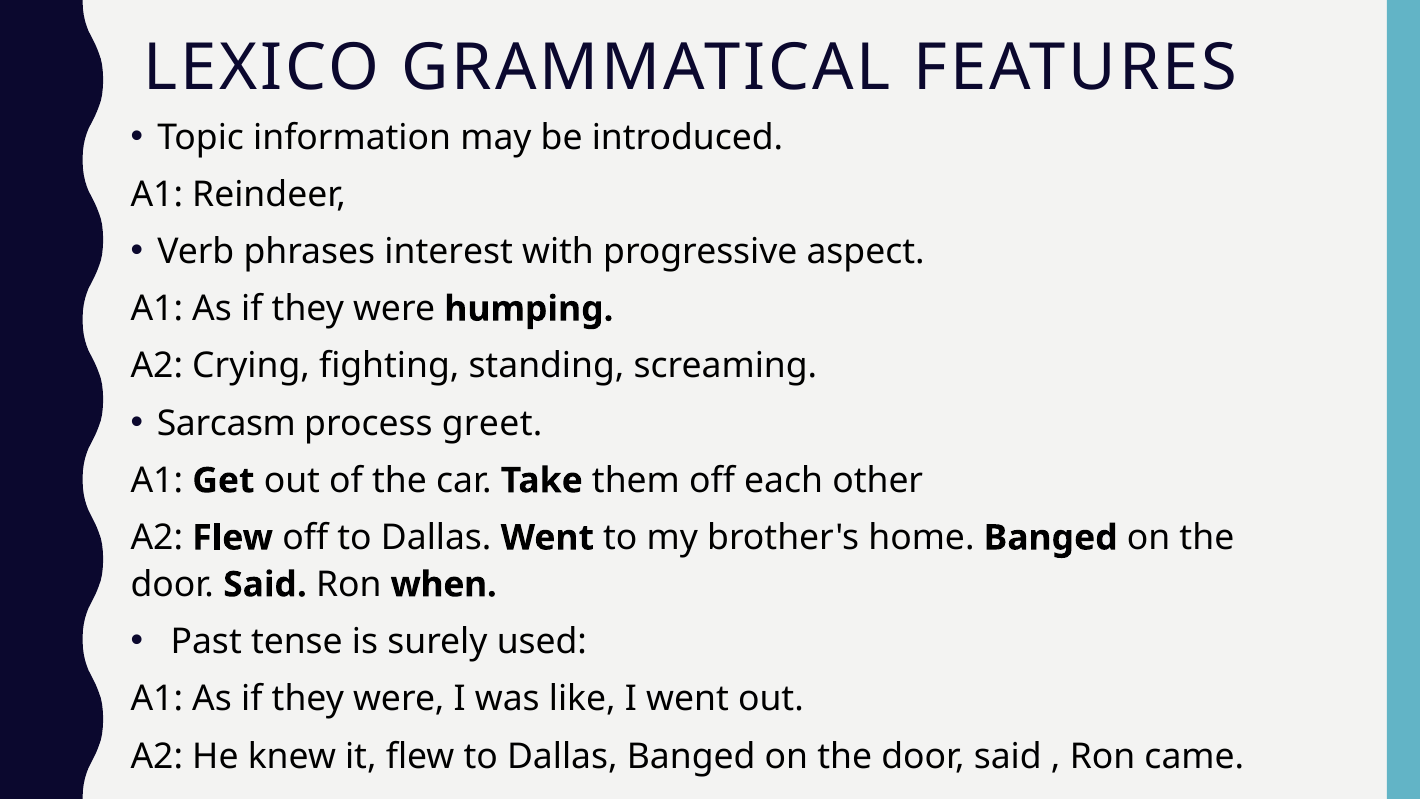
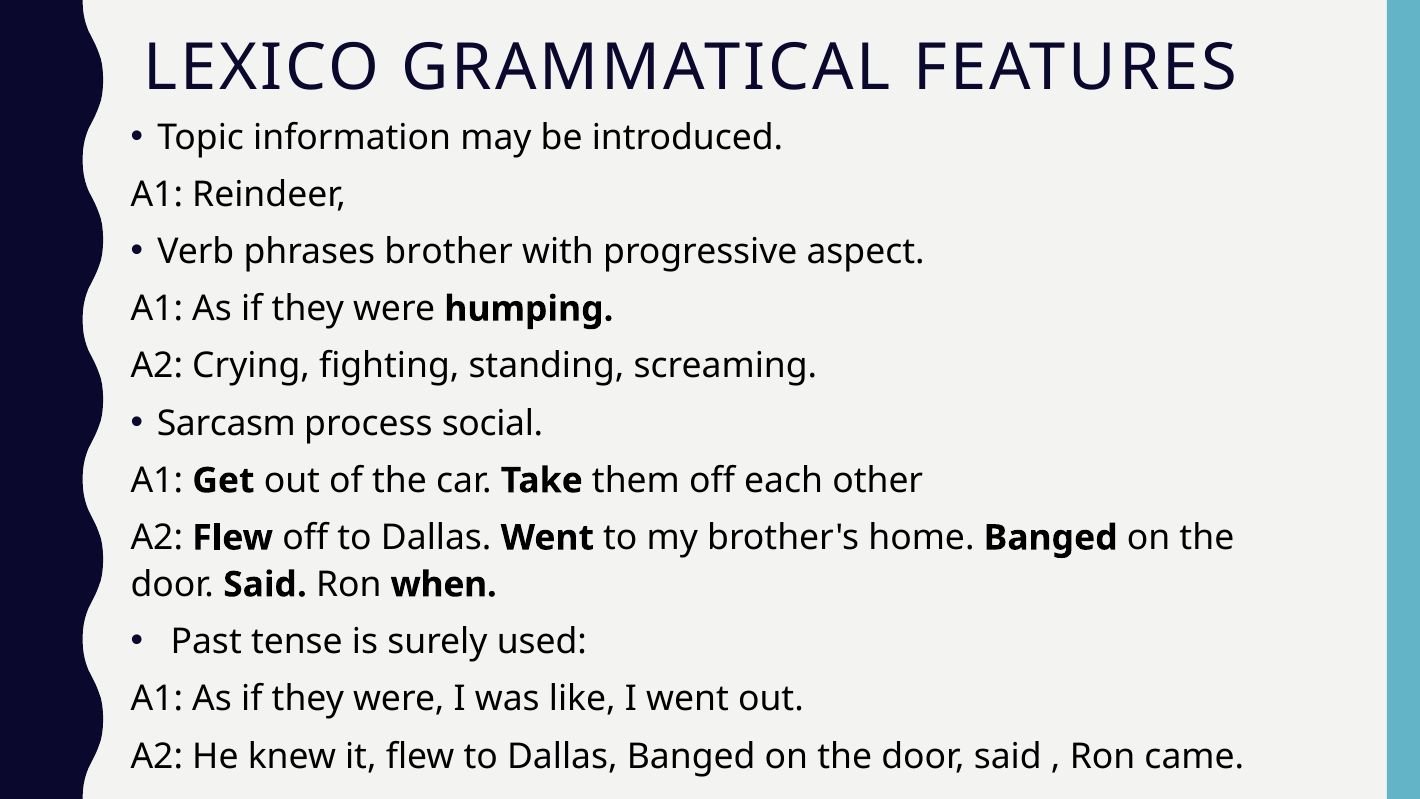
interest: interest -> brother (449, 252)
greet: greet -> social (492, 423)
